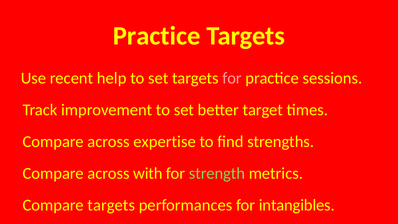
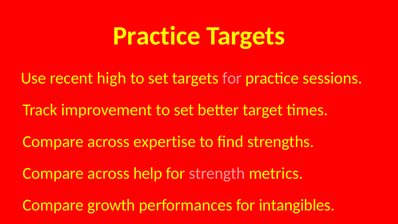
help: help -> high (112, 78)
with: with -> help (148, 173)
strength colour: light green -> pink (217, 173)
Compare targets: targets -> growth (111, 205)
